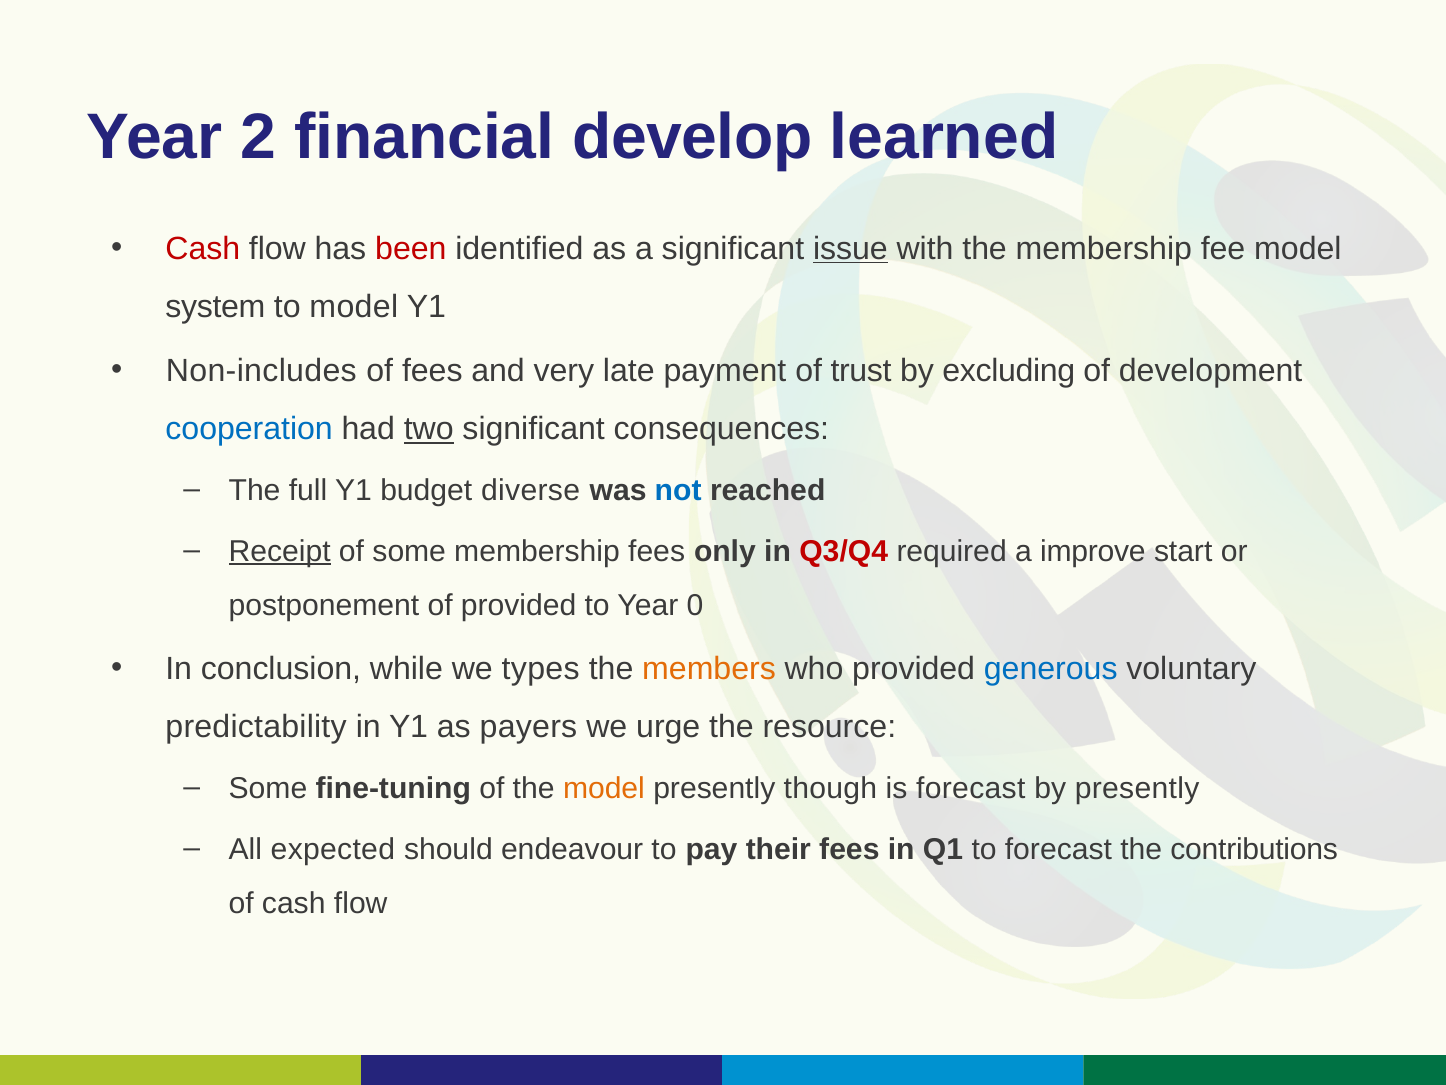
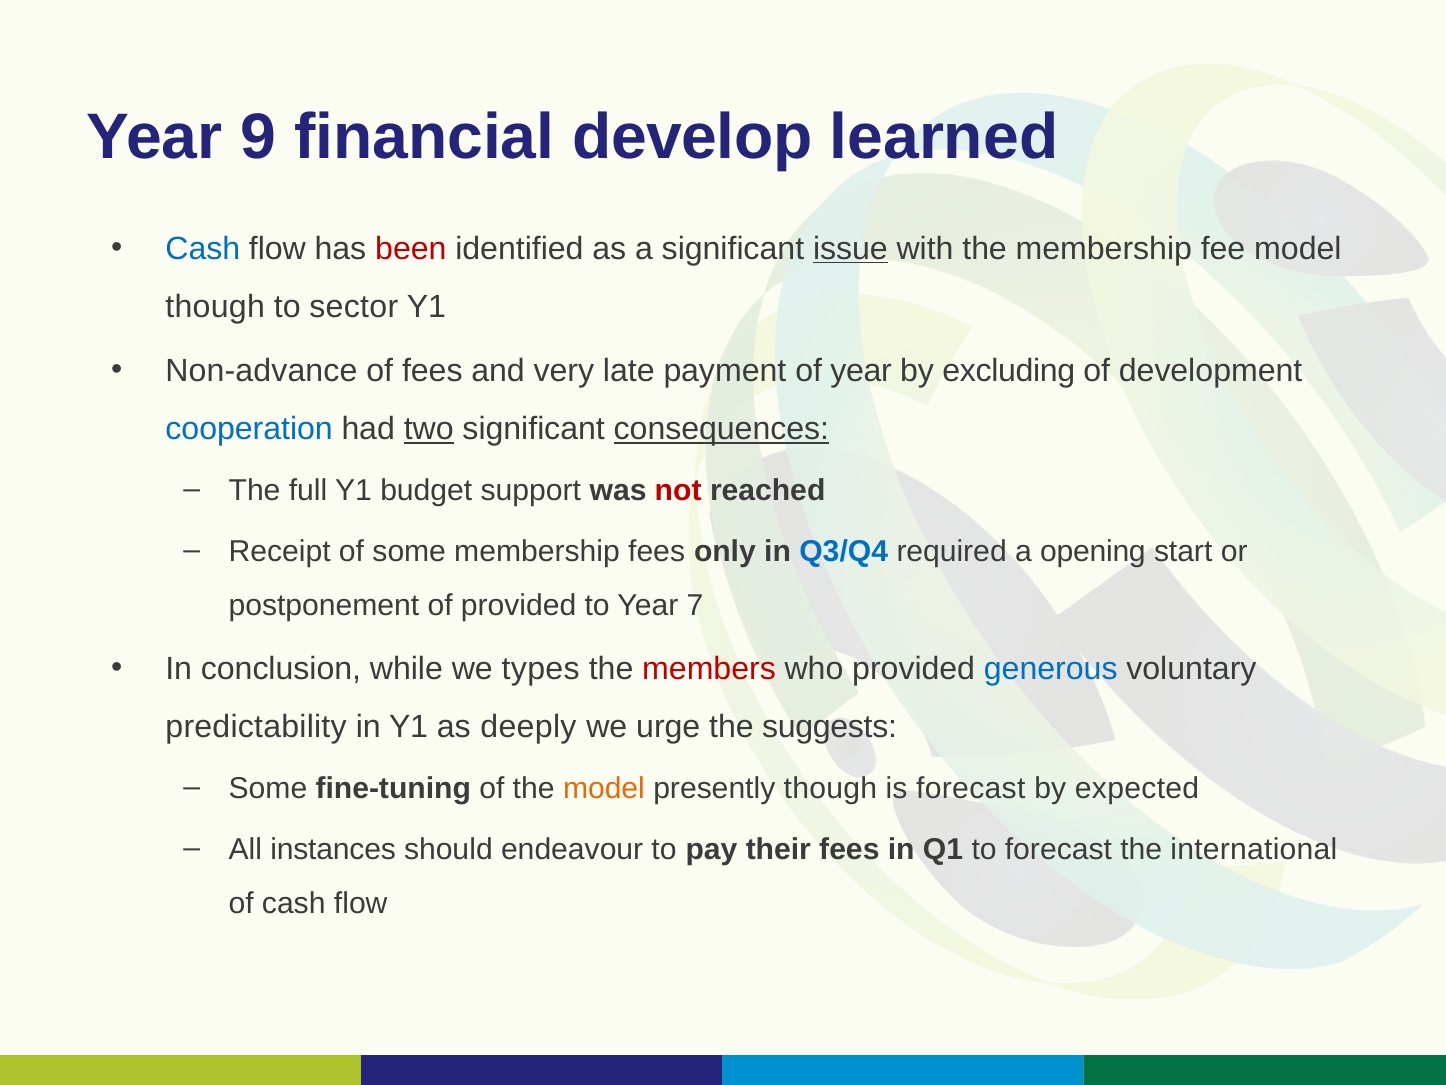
2: 2 -> 9 (258, 137)
Cash colour: red -> blue (203, 249)
system: system -> though (215, 306)
to model: model -> sector (354, 306)
Non-includes: Non-includes -> Non-advance (261, 371)
of trust: trust -> year (861, 371)
consequences underline: none -> present (721, 429)
diverse: diverse -> support (531, 490)
not colour: blue -> red (678, 490)
Receipt underline: present -> none (280, 551)
Q3/Q4 colour: red -> blue (844, 551)
improve: improve -> opening (1093, 551)
0: 0 -> 7 (695, 605)
members colour: orange -> red (709, 669)
payers: payers -> deeply (528, 727)
resource: resource -> suggests (830, 727)
by presently: presently -> expected (1137, 788)
expected: expected -> instances (333, 849)
contributions: contributions -> international (1254, 849)
